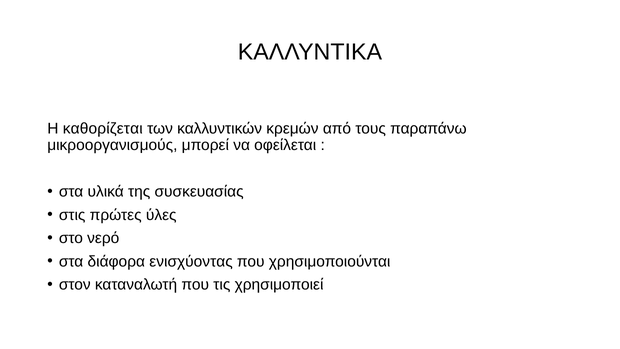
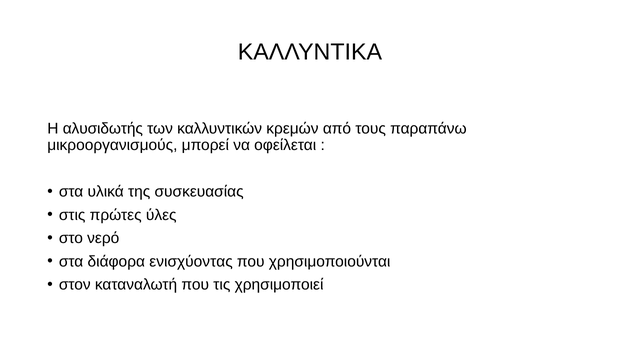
καθορίζεται: καθορίζεται -> αλυσιδωτής (103, 129)
